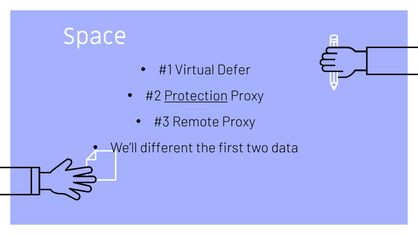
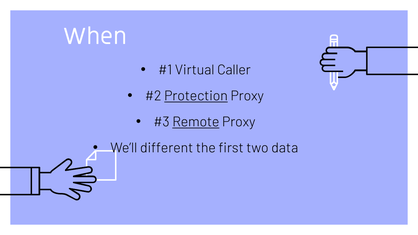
Space: Space -> When (95, 37)
Defer: Defer -> Caller (234, 70)
Remote underline: none -> present (196, 122)
